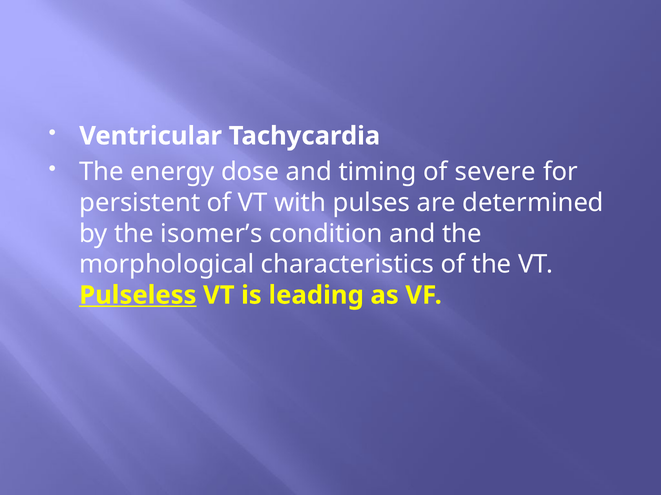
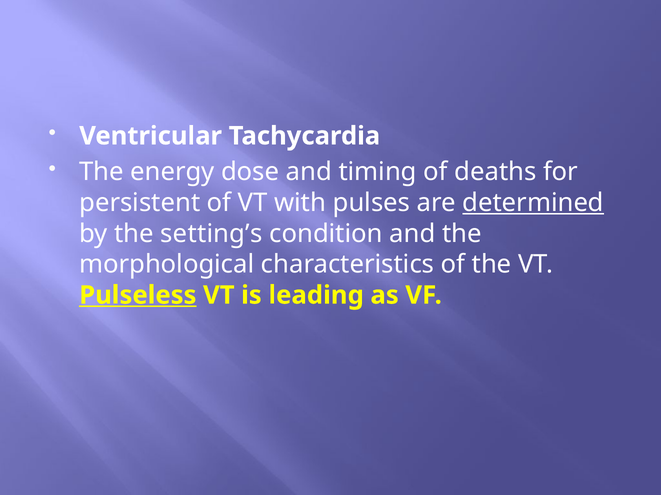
severe: severe -> deaths (495, 172)
determined underline: none -> present (533, 203)
isomer’s: isomer’s -> setting’s (211, 234)
